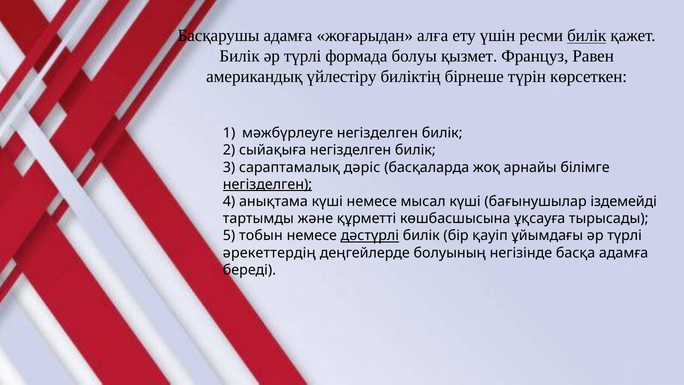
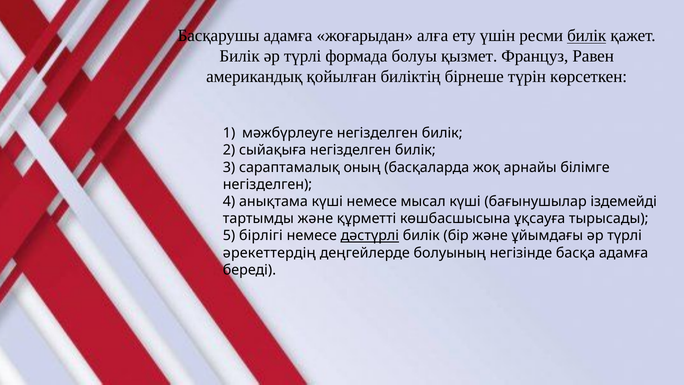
үйлестіру: үйлестіру -> қойылған (341, 77)
дәріс: дәріс -> оның (362, 167)
негізделген underline: present -> none (267, 184)
тобын: тобын -> бірлігі (261, 236)
бір қауіп: қауіп -> және (490, 236)
